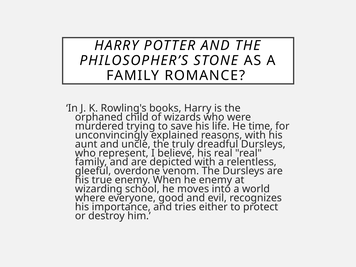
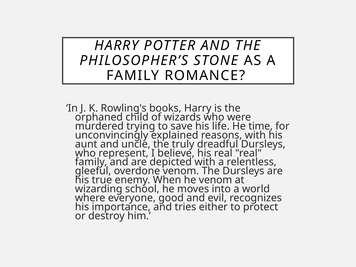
he enemy: enemy -> venom (216, 180)
